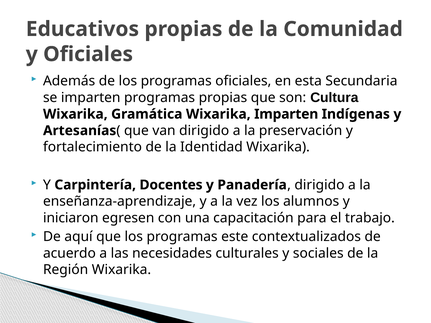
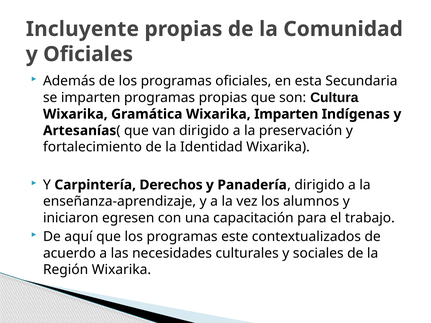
Educativos: Educativos -> Incluyente (82, 29)
Docentes: Docentes -> Derechos (171, 185)
